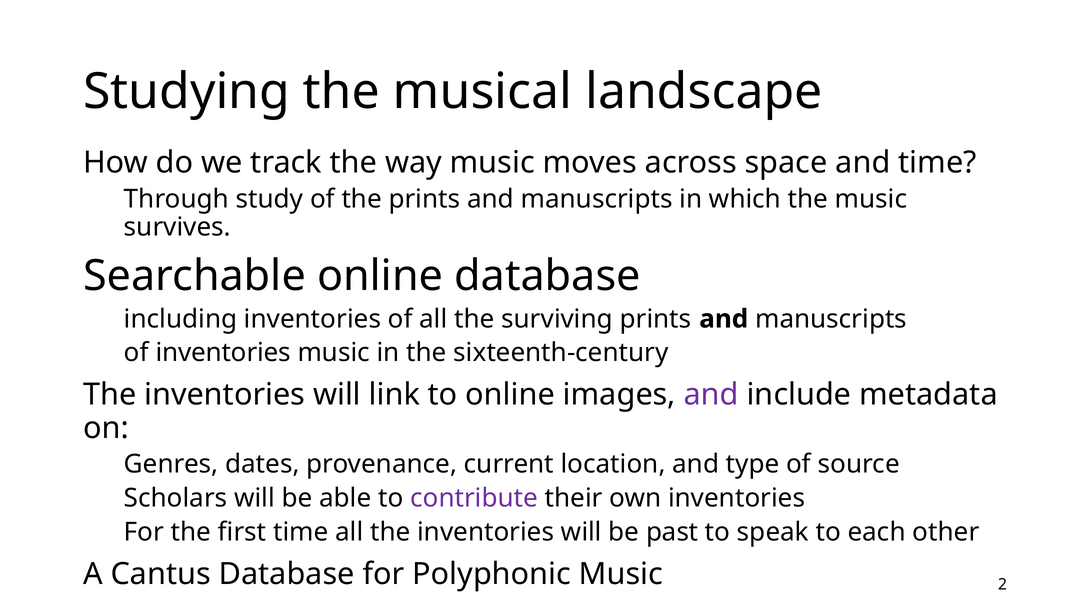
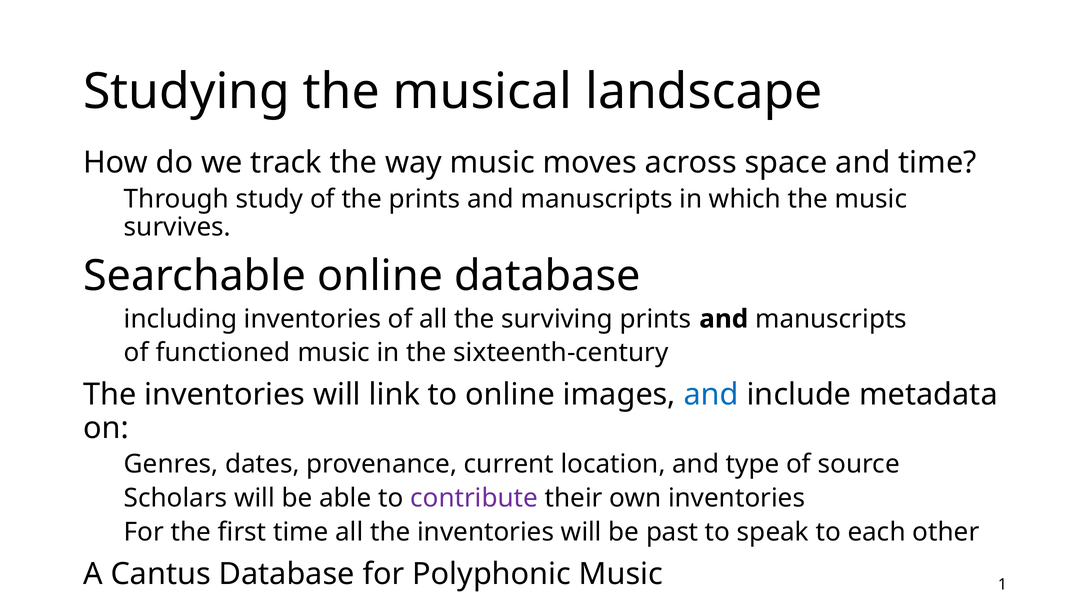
of inventories: inventories -> functioned (223, 353)
and colour: purple -> blue (711, 395)
2: 2 -> 1 (1002, 584)
